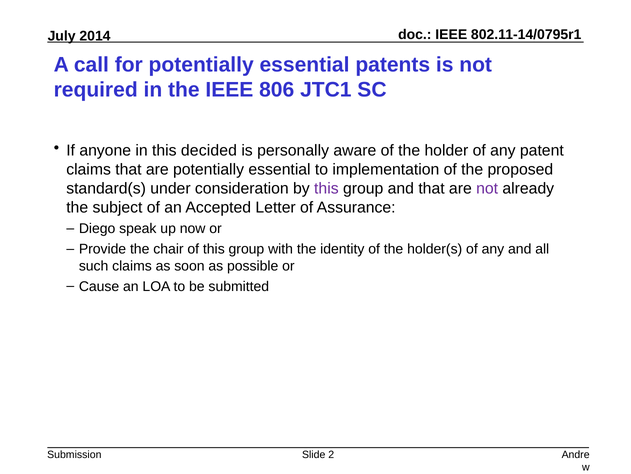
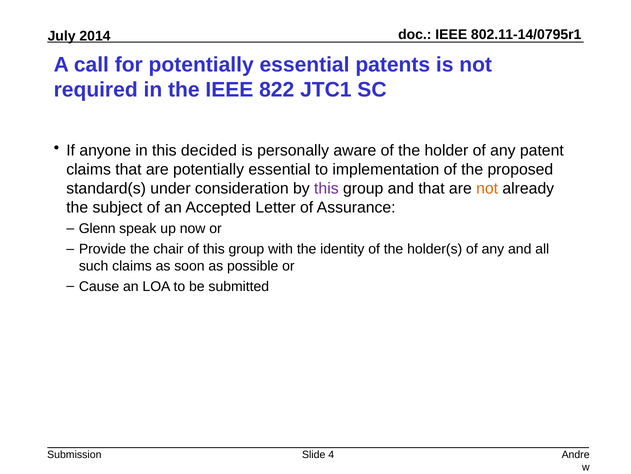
806: 806 -> 822 (277, 90)
not colour: purple -> orange (487, 188)
Diego: Diego -> Glenn (97, 228)
2: 2 -> 4 (331, 454)
